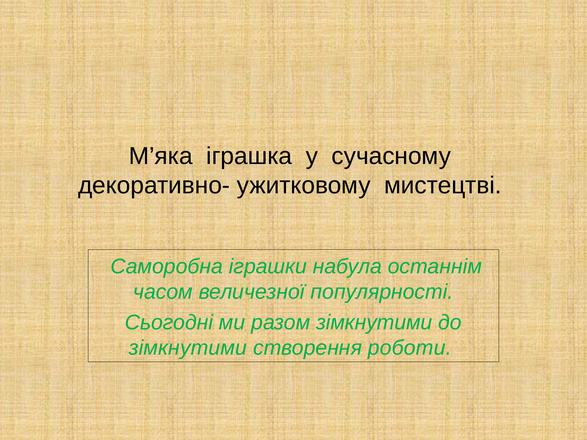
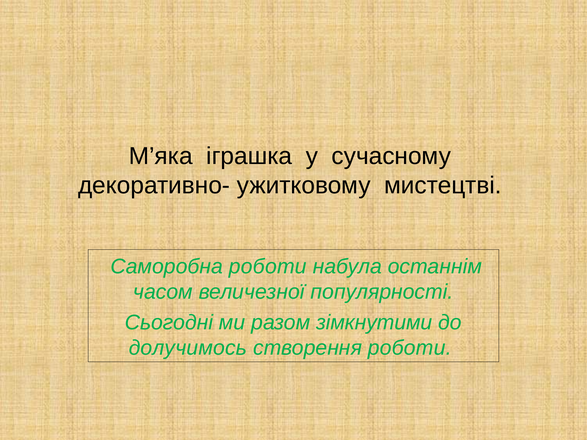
Саморобна іграшки: іграшки -> роботи (268, 267)
зімкнутими: зімкнутими -> долучимось (188, 348)
